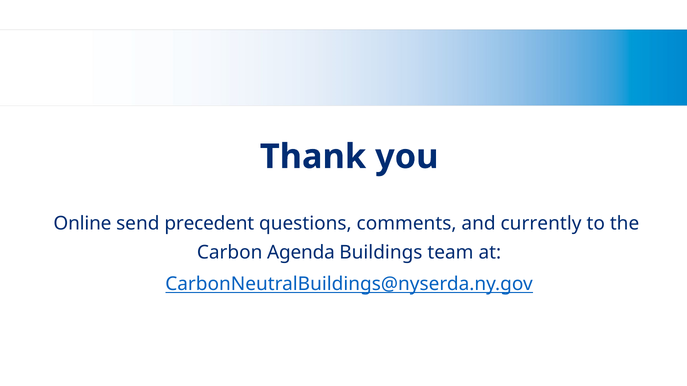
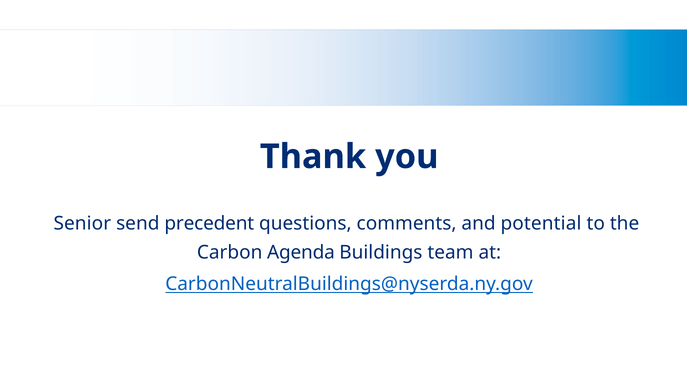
Online: Online -> Senior (82, 224)
currently: currently -> potential (541, 224)
